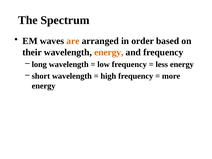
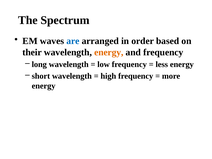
are colour: orange -> blue (73, 41)
